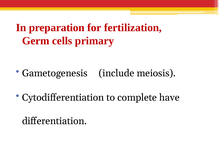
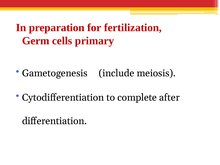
have: have -> after (169, 98)
